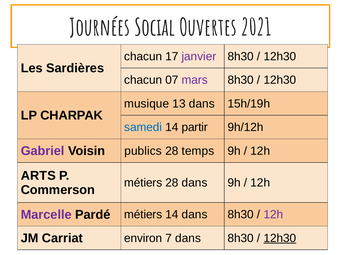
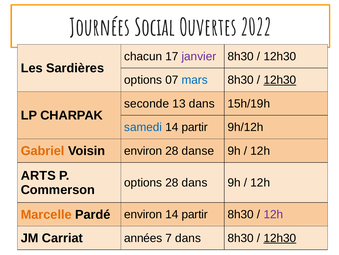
2021: 2021 -> 2022 (256, 28)
chacun: chacun -> options (143, 80)
mars colour: purple -> blue (195, 80)
12h30 underline: none -> present (280, 80)
musique: musique -> seconde (147, 103)
Gabriel colour: purple -> orange (43, 150)
Voisin publics: publics -> environ (143, 150)
temps: temps -> danse (198, 150)
métiers: métiers -> options (143, 182)
Marcelle colour: purple -> orange (46, 214)
Pardé métiers: métiers -> environ (143, 214)
dans: dans -> partir (195, 214)
environ: environ -> années (143, 237)
